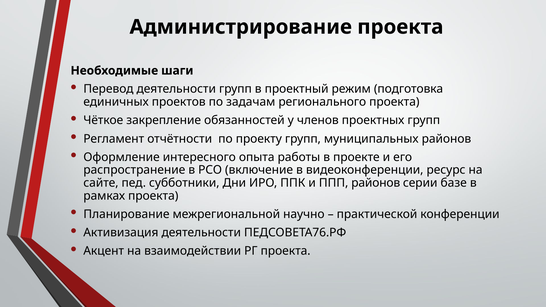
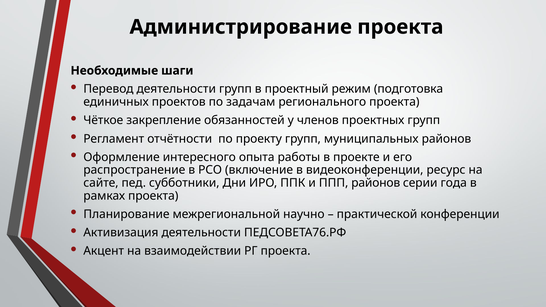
базе: базе -> года (454, 183)
